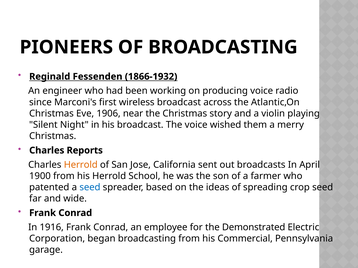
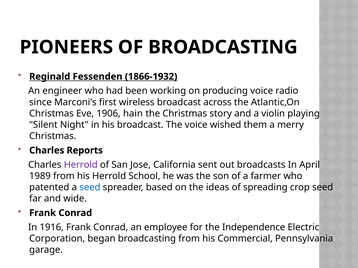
near: near -> hain (133, 114)
Herrold colour: orange -> purple (81, 165)
1900: 1900 -> 1989 (40, 176)
Demonstrated: Demonstrated -> Independence (254, 228)
